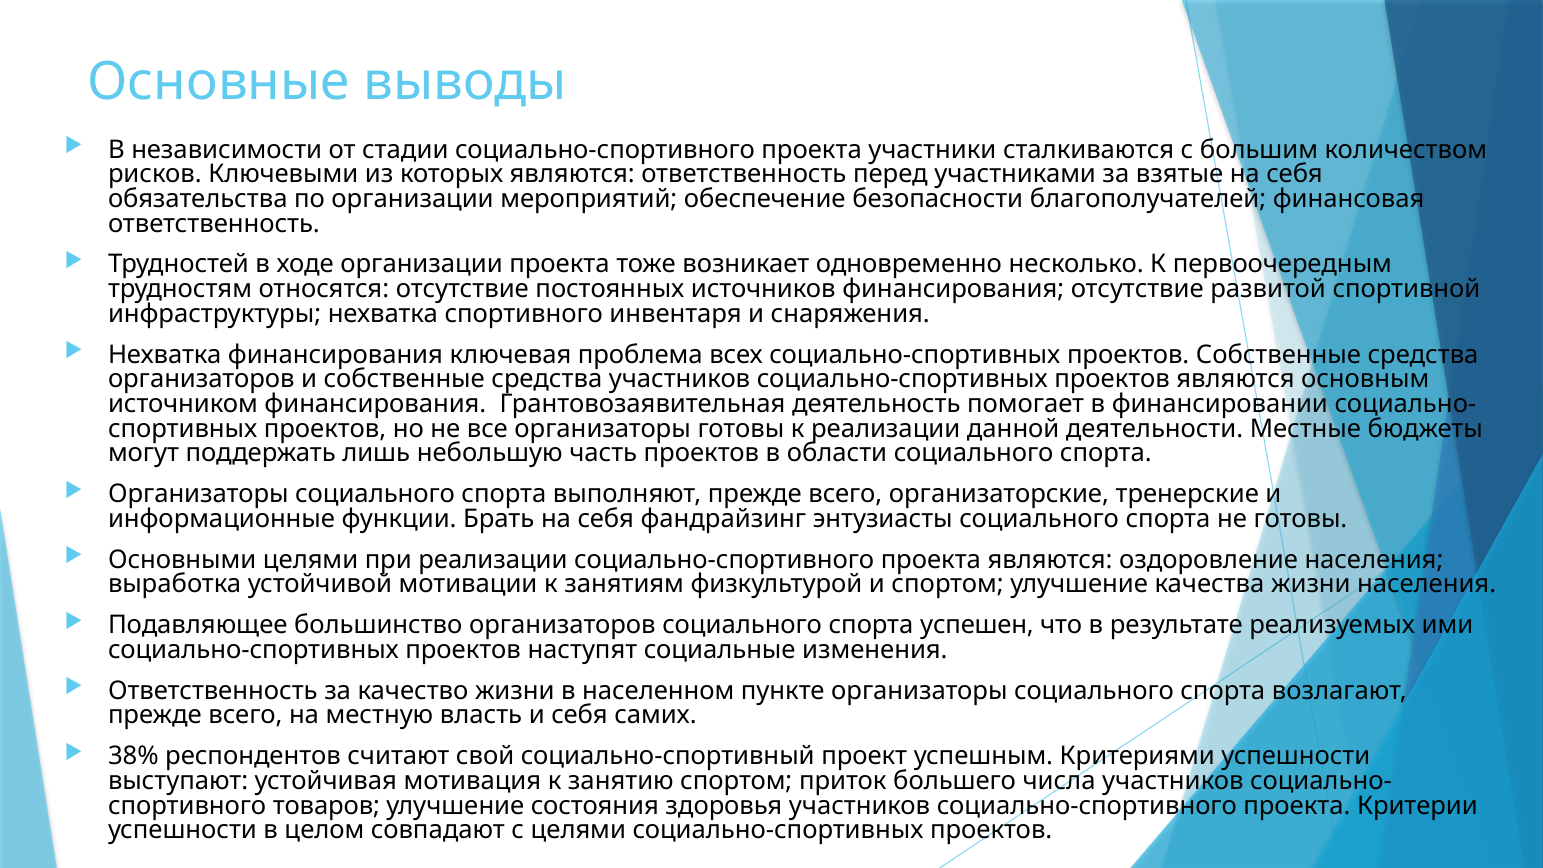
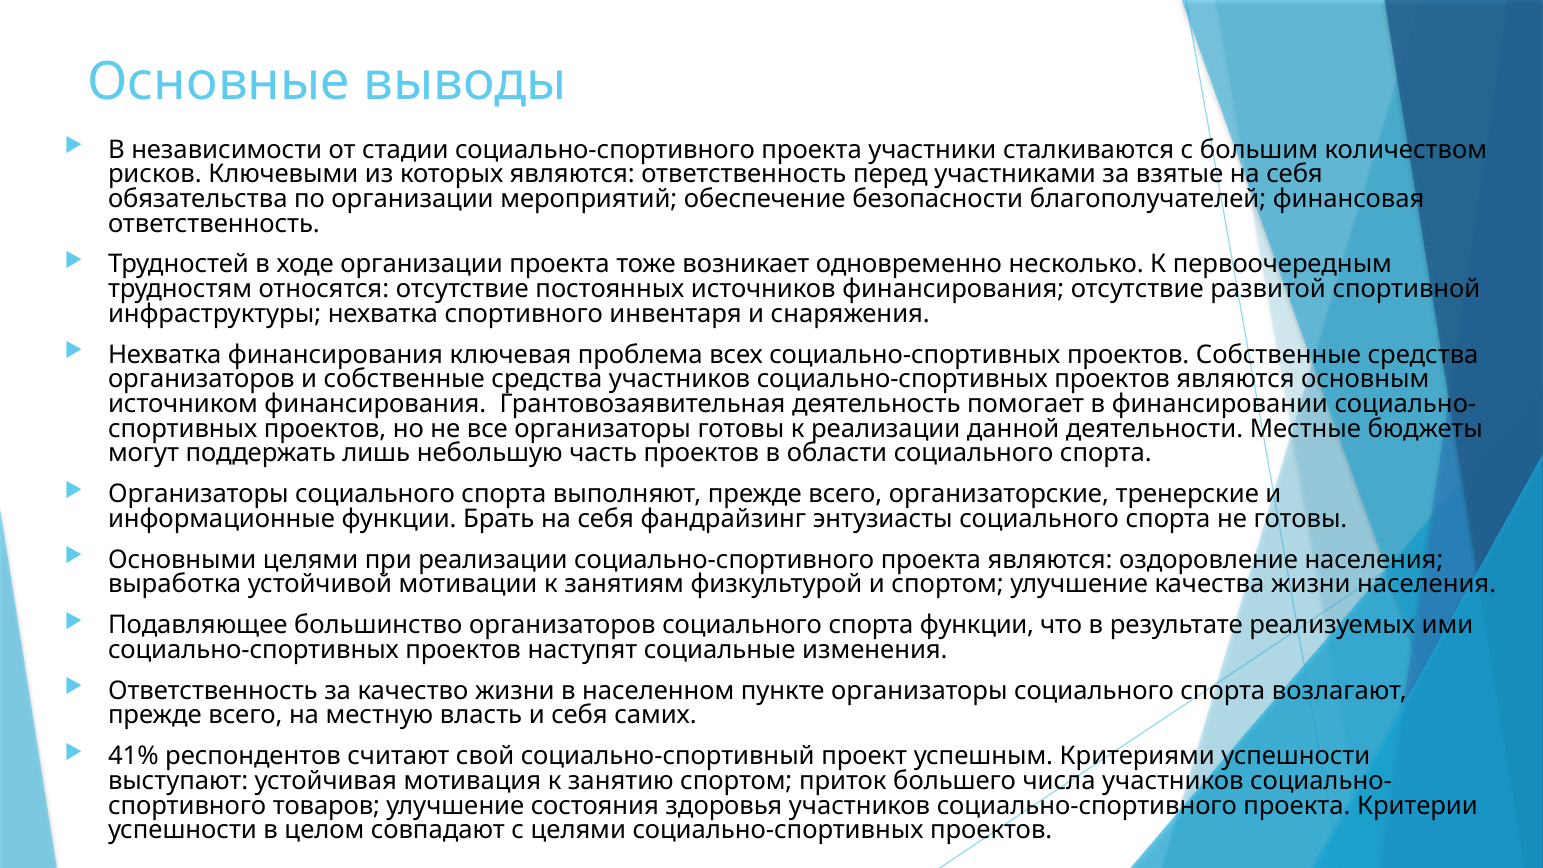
спорта успешен: успешен -> функции (977, 625)
38%: 38% -> 41% (133, 756)
